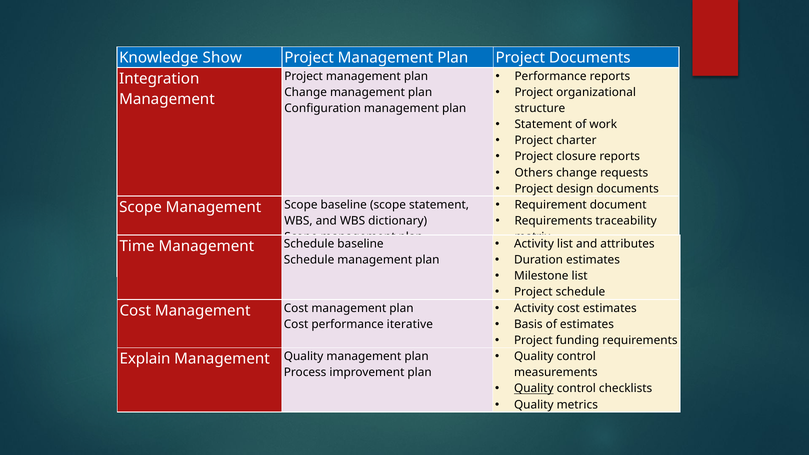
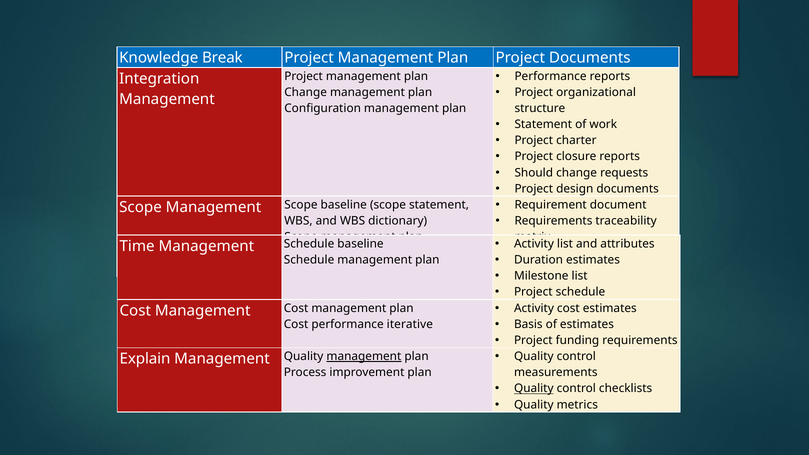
Show: Show -> Break (222, 58)
Others: Others -> Should (534, 173)
management underline: none -> present (364, 356)
